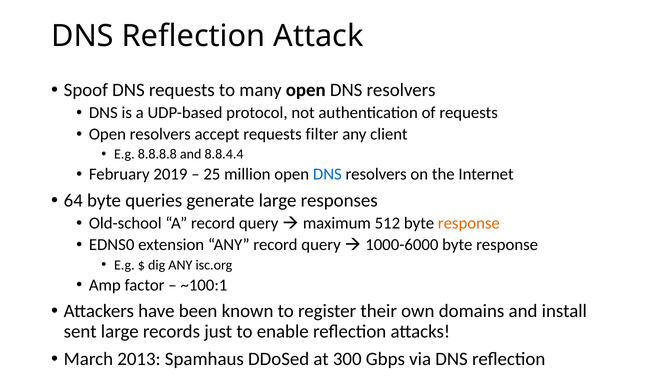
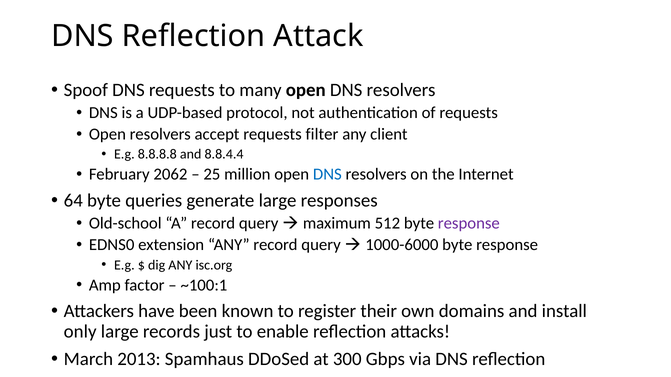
2019: 2019 -> 2062 (170, 175)
response colour: orange -> purple (469, 224)
sent: sent -> only (80, 332)
